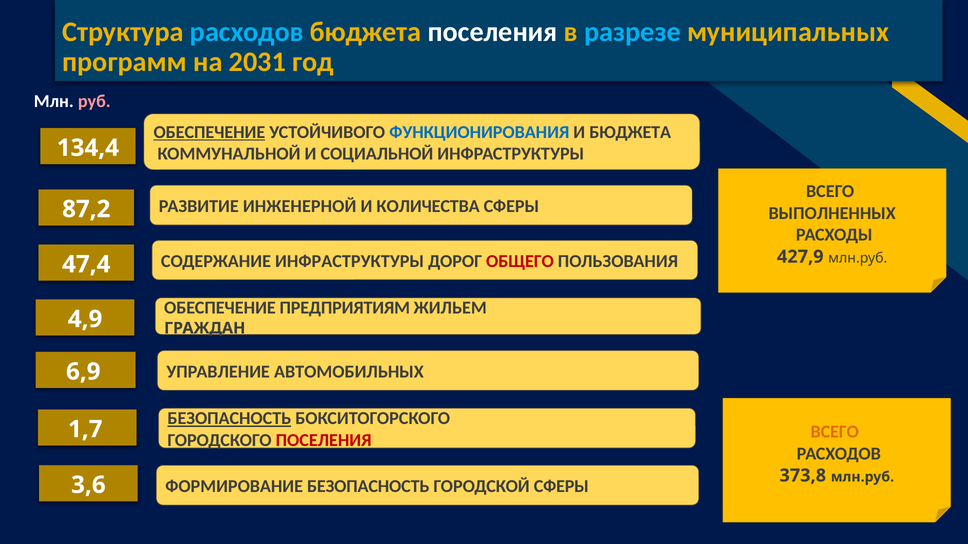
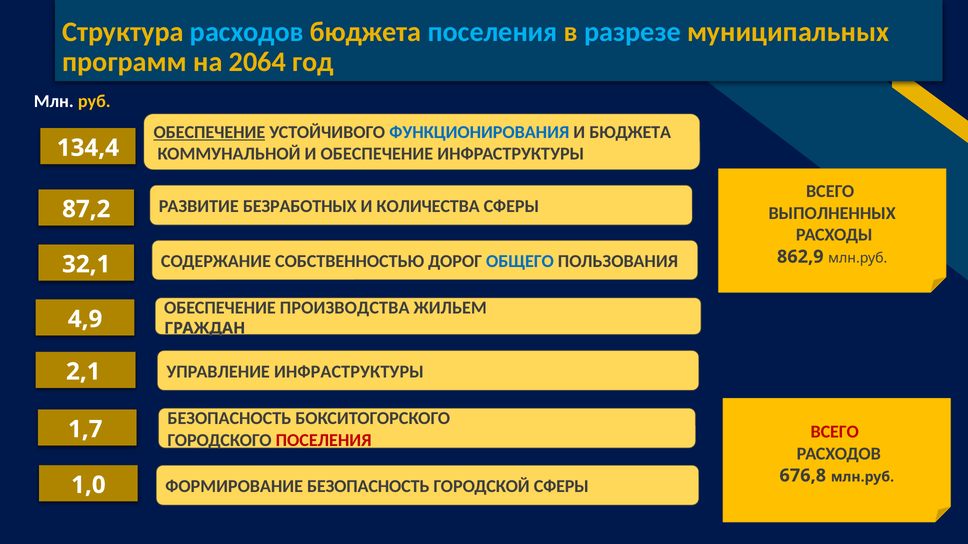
поселения colour: white -> light blue (493, 32)
2031: 2031 -> 2064 (257, 62)
руб colour: pink -> yellow (94, 101)
И СОЦИАЛЬНОЙ: СОЦИАЛЬНОЙ -> ОБЕСПЕЧЕНИЕ (377, 154)
ИНЖЕНЕРНОЙ: ИНЖЕНЕРНОЙ -> БЕЗРАБОТНЫХ (300, 206)
427,9: 427,9 -> 862,9 (800, 257)
СОДЕРЖАНИЕ ИНФРАСТРУКТУРЫ: ИНФРАСТРУКТУРЫ -> СОБСТВЕННОСТЬЮ (350, 262)
ОБЩЕГО colour: red -> blue (520, 262)
47,4: 47,4 -> 32,1 (86, 265)
ПРЕДПРИЯТИЯМ: ПРЕДПРИЯТИЯМ -> ПРОИЗВОДСТВА (345, 308)
УПРАВЛЕНИЕ АВТОМОБИЛЬНЫХ: АВТОМОБИЛЬНЫХ -> ИНФРАСТРУКТУРЫ (349, 372)
6,9: 6,9 -> 2,1 (83, 372)
БЕЗОПАСНОСТЬ underline: present -> none (229, 419)
ВСЕГО colour: orange -> red (835, 432)
373,8: 373,8 -> 676,8 (803, 476)
3,6: 3,6 -> 1,0 (88, 485)
